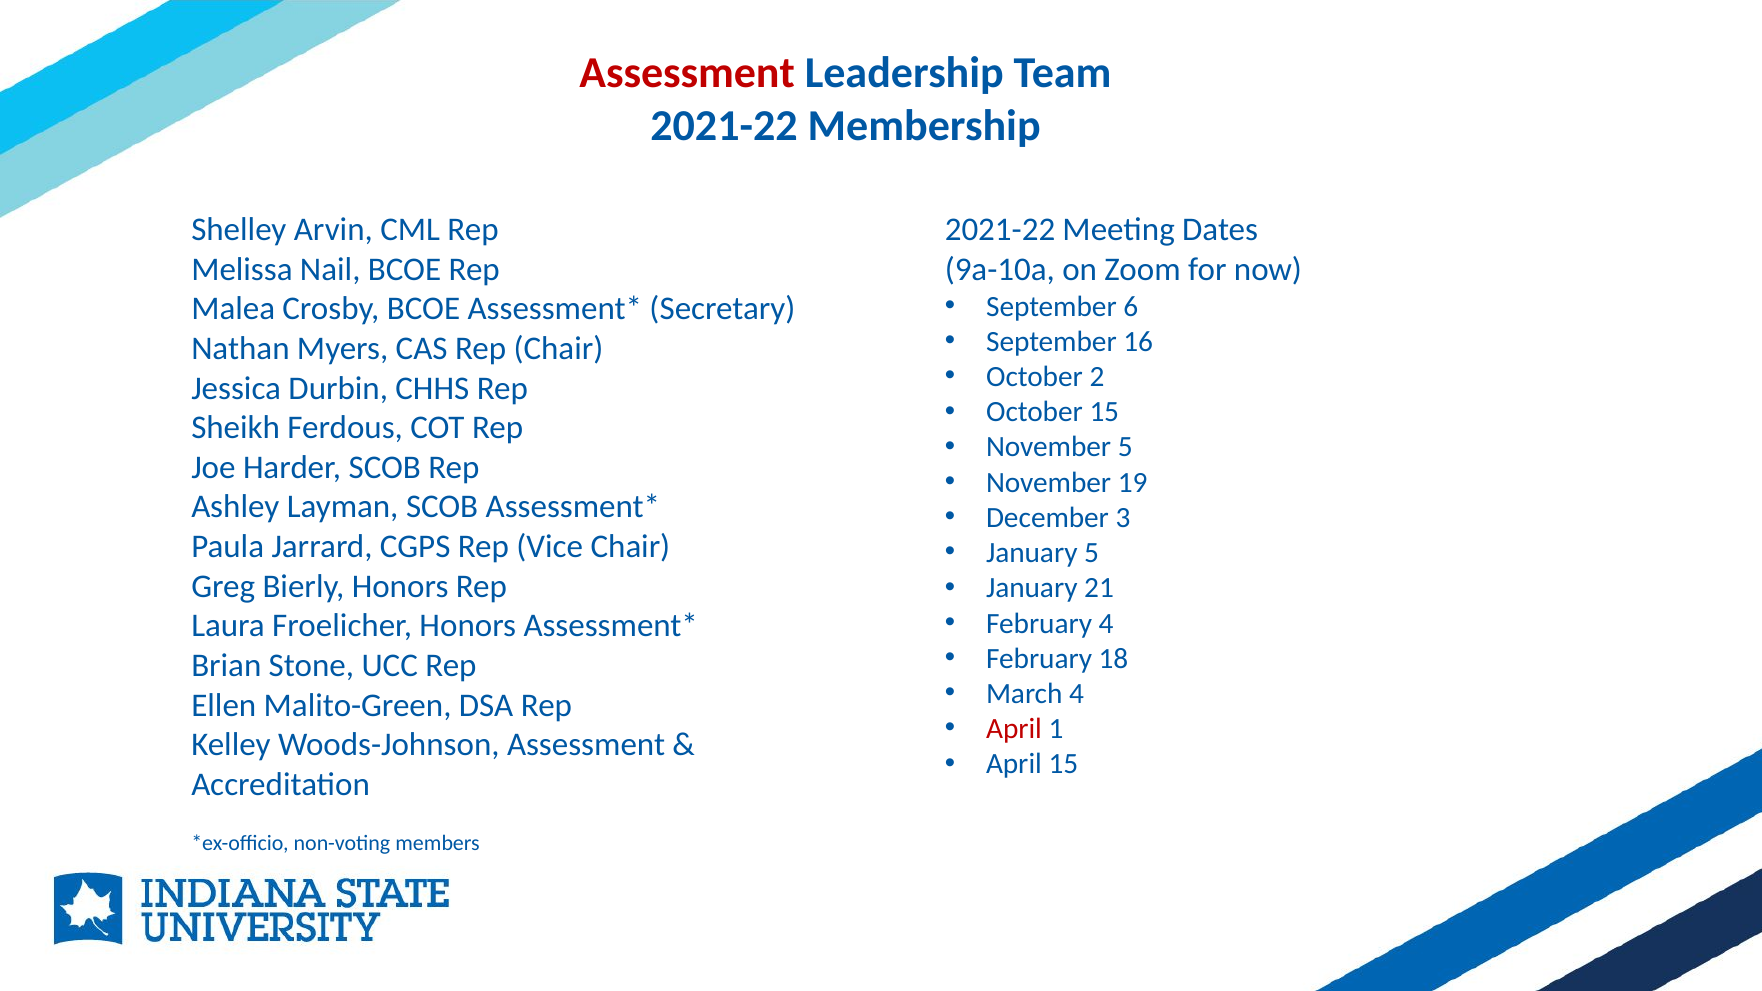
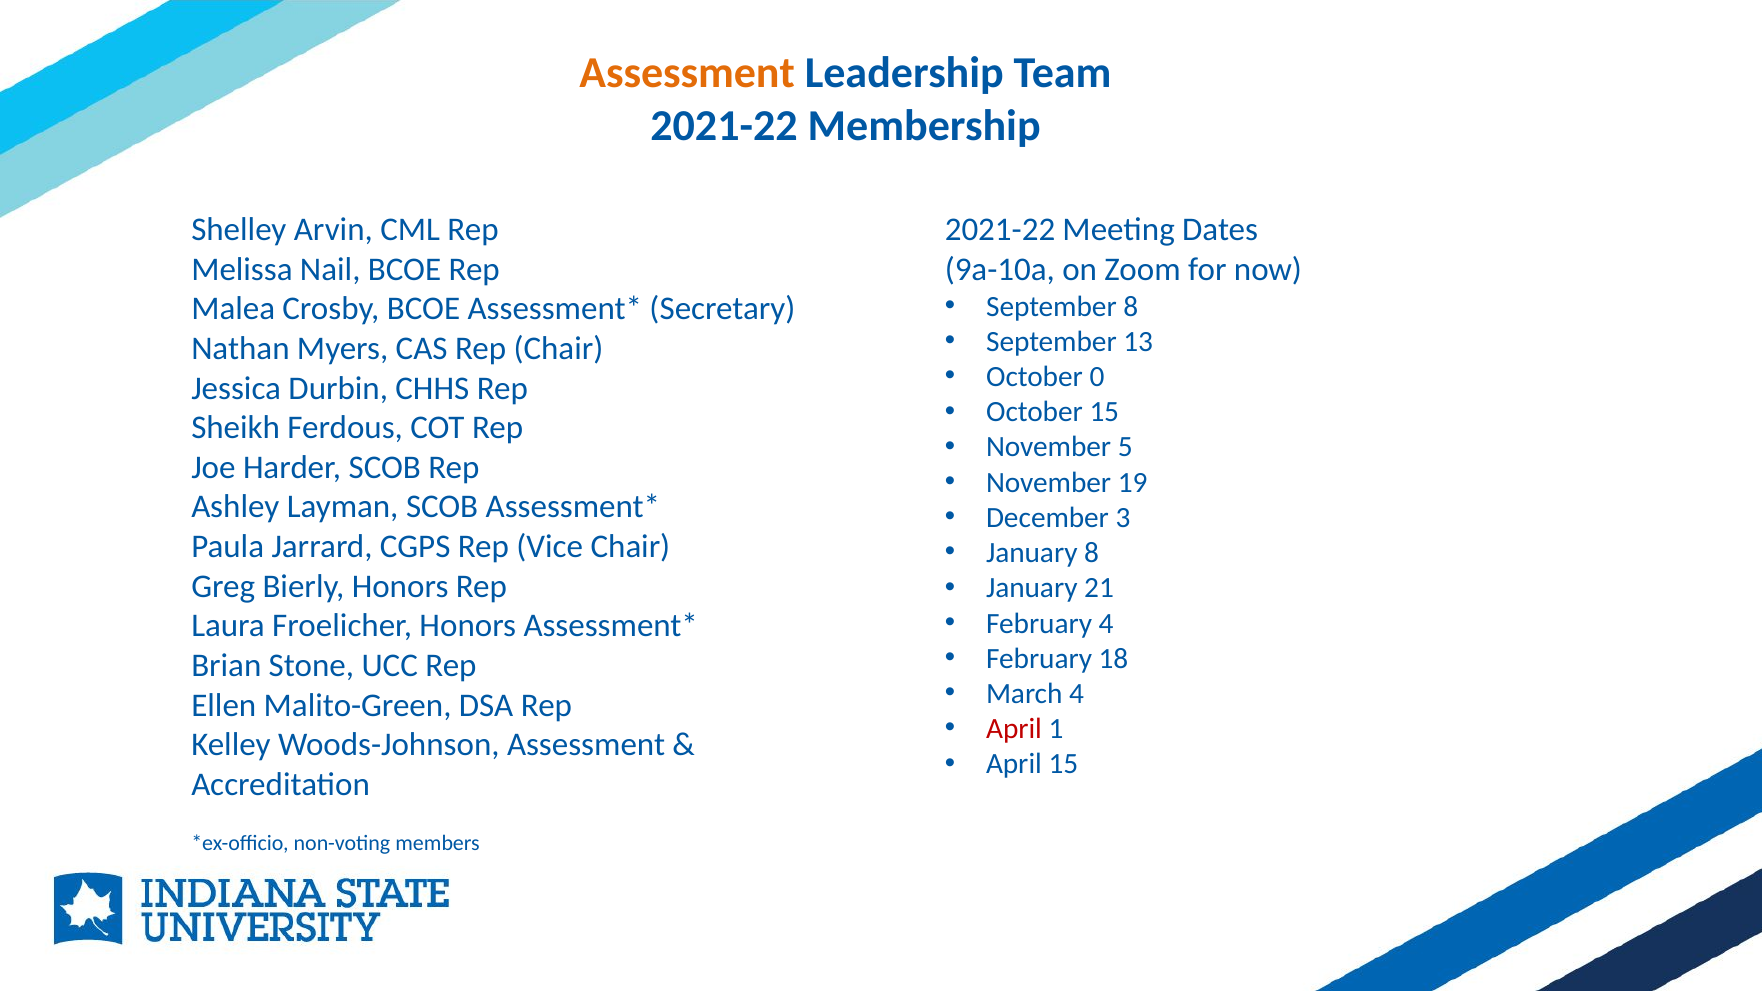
Assessment colour: red -> orange (687, 73)
September 6: 6 -> 8 (1131, 306)
16: 16 -> 13 (1138, 342)
2: 2 -> 0 (1097, 377)
January 5: 5 -> 8 (1092, 553)
